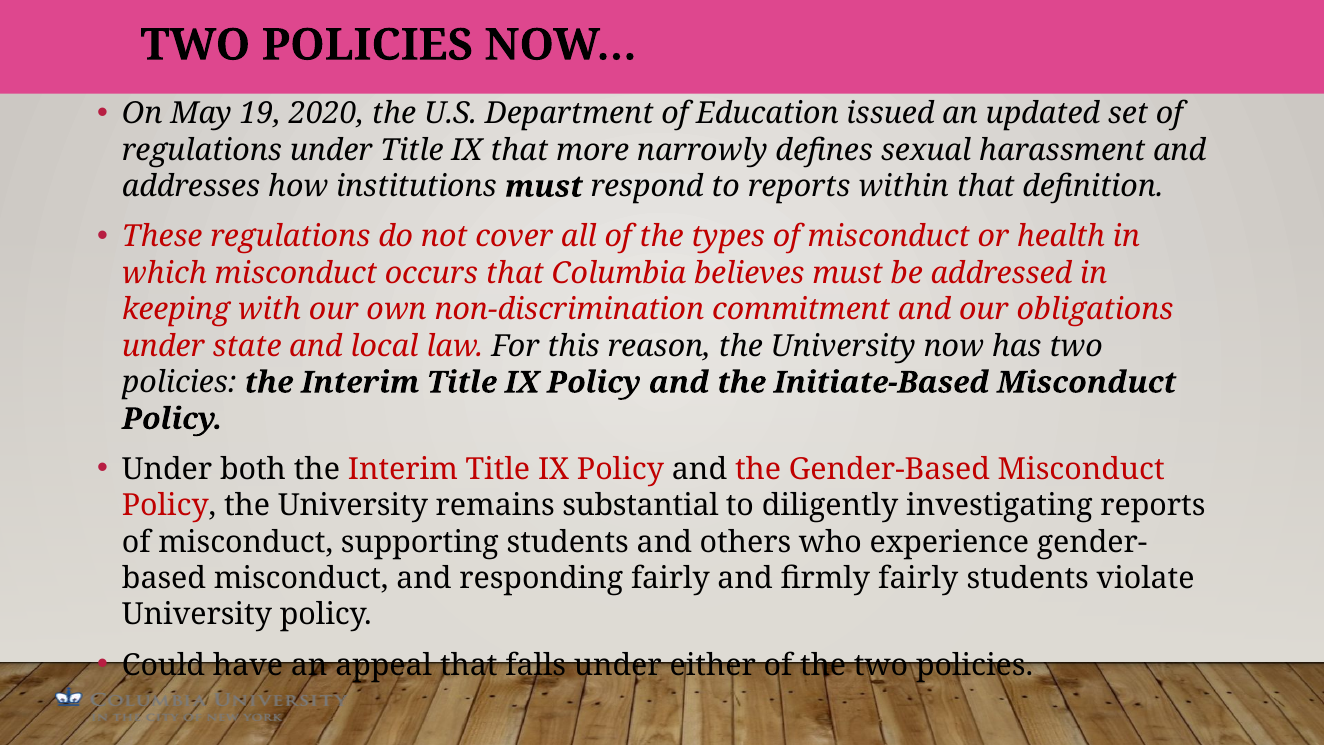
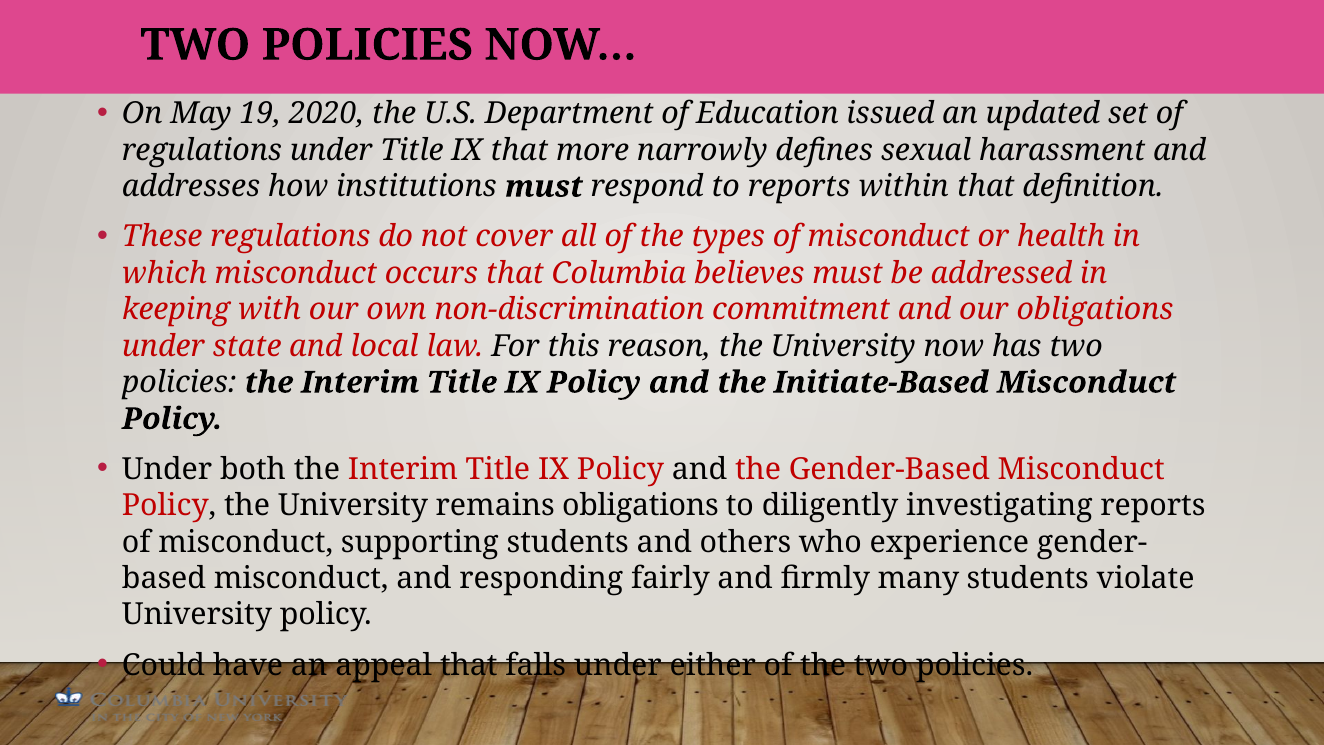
remains substantial: substantial -> obligations (640, 505)
firmly fairly: fairly -> many (919, 578)
